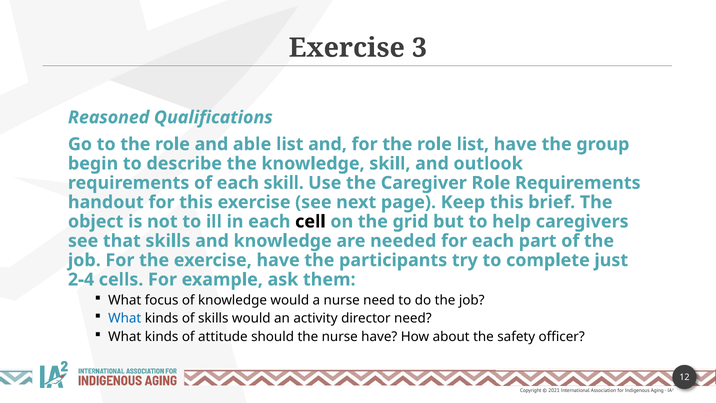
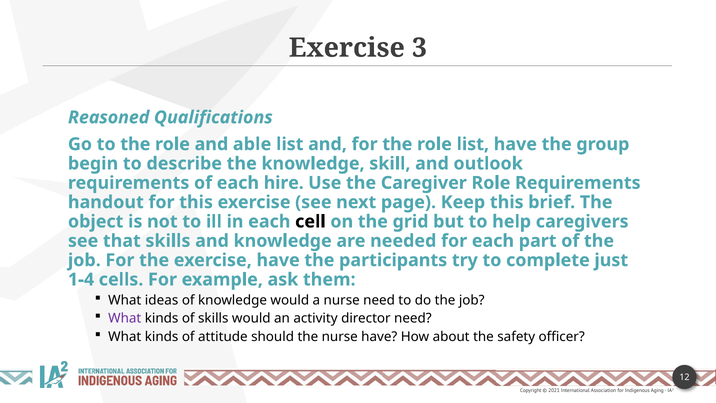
each skill: skill -> hire (284, 183)
2-4: 2-4 -> 1-4 (81, 279)
focus: focus -> ideas (162, 300)
What colour: blue -> purple (125, 318)
